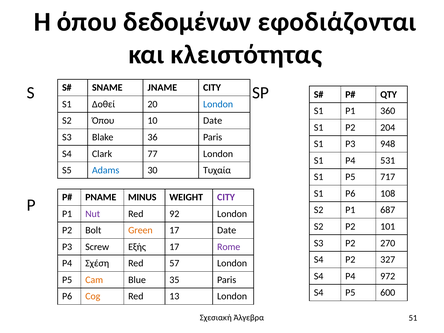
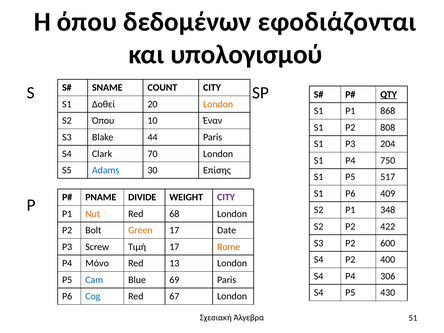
κλειστότητας: κλειστότητας -> υπολογισμού (246, 54)
JNAME: JNAME -> COUNT (162, 88)
QTY underline: none -> present (389, 94)
London colour: blue -> orange (218, 104)
360: 360 -> 868 (388, 111)
10 Date: Date -> Έναν (213, 121)
204: 204 -> 808 (388, 127)
36: 36 -> 44 (153, 137)
948: 948 -> 204 (388, 144)
77: 77 -> 70 (153, 154)
531: 531 -> 750 (388, 161)
Τυχαία: Τυχαία -> Επίσης (217, 170)
717: 717 -> 517 (388, 177)
108: 108 -> 409 (388, 194)
MINUS: MINUS -> DIVIDE (142, 197)
687: 687 -> 348 (388, 210)
Nut colour: purple -> orange (93, 214)
92: 92 -> 68 (174, 214)
101: 101 -> 422 (388, 227)
270: 270 -> 600 (388, 243)
Εξής: Εξής -> Τιμή (137, 247)
Rome colour: purple -> orange (229, 247)
327: 327 -> 400 (388, 260)
Σχέση: Σχέση -> Μόνο (97, 263)
57: 57 -> 13 (174, 263)
972: 972 -> 306 (388, 276)
Cam colour: orange -> blue (94, 280)
35: 35 -> 69 (174, 280)
600: 600 -> 430 (388, 293)
Cog colour: orange -> blue (93, 296)
13: 13 -> 67 (174, 296)
